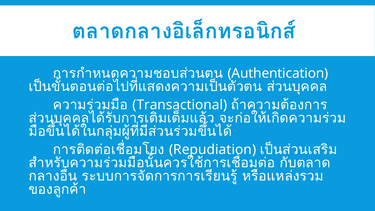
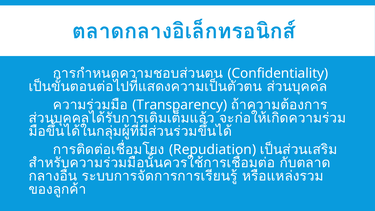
Authentication: Authentication -> Confidentiality (278, 73)
Transactional: Transactional -> Transparency (180, 105)
